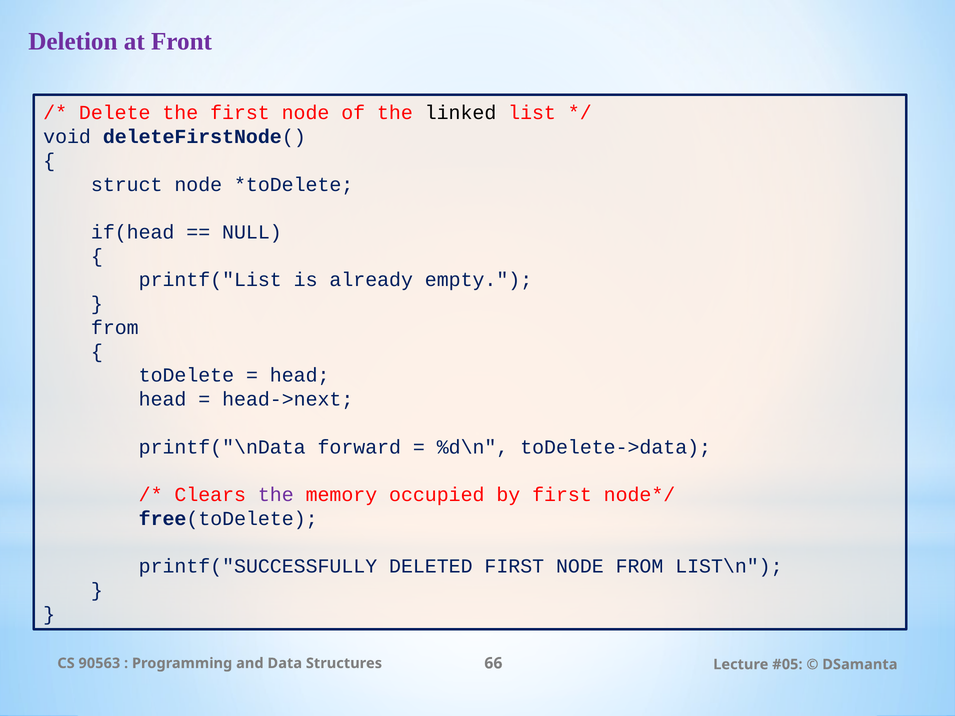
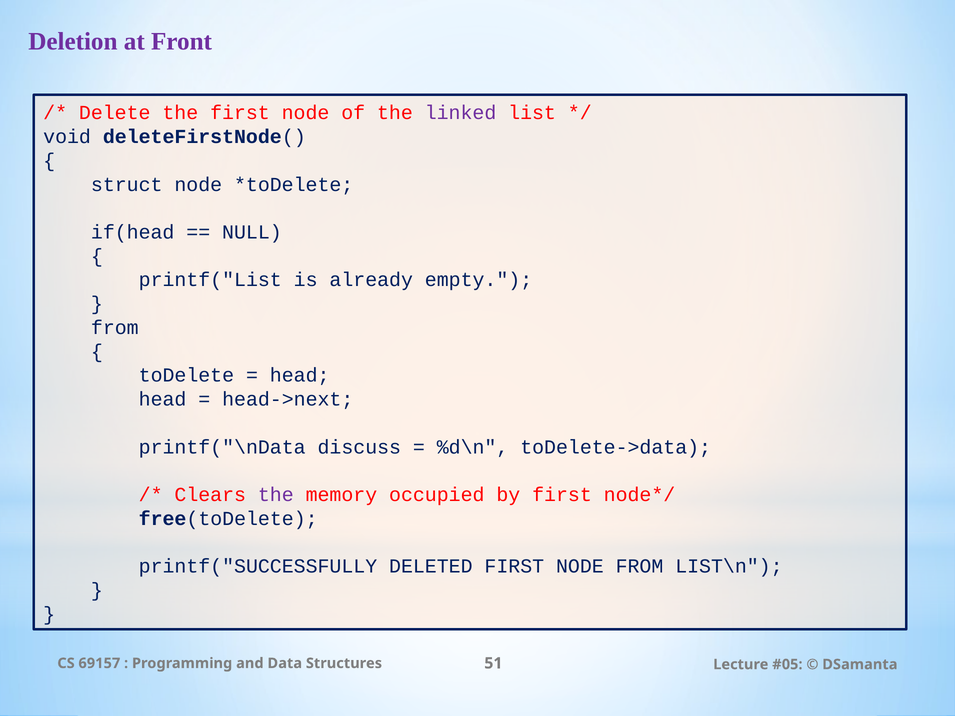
linked colour: black -> purple (461, 113)
forward: forward -> discuss (359, 447)
90563: 90563 -> 69157 (99, 663)
66: 66 -> 51 (493, 663)
